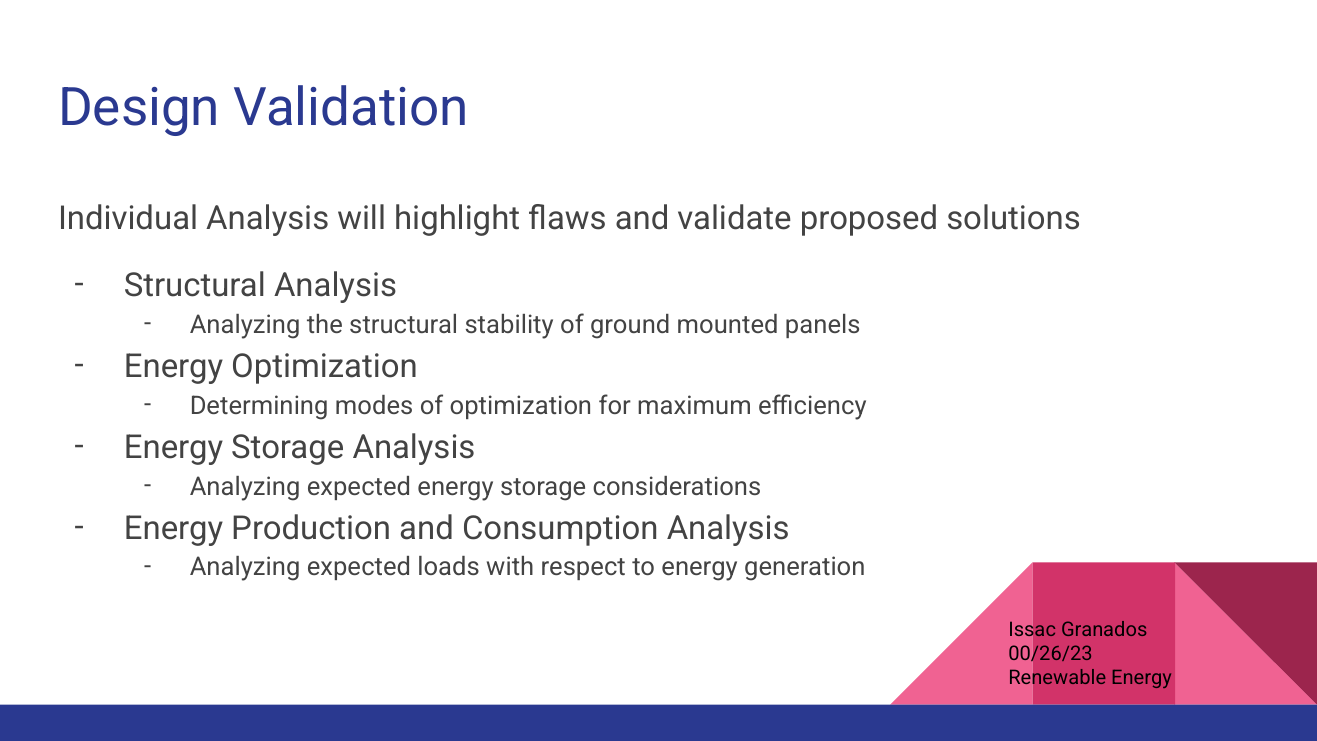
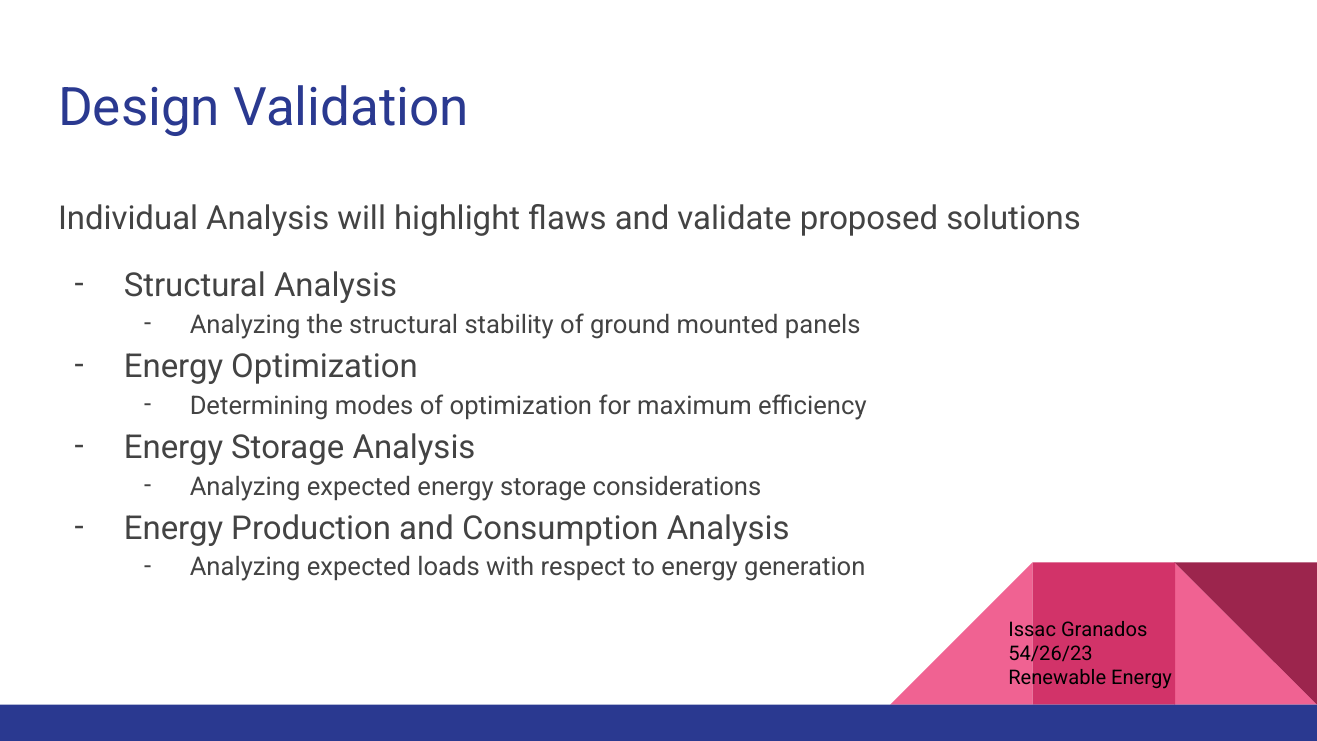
00/26/23: 00/26/23 -> 54/26/23 (1051, 654)
